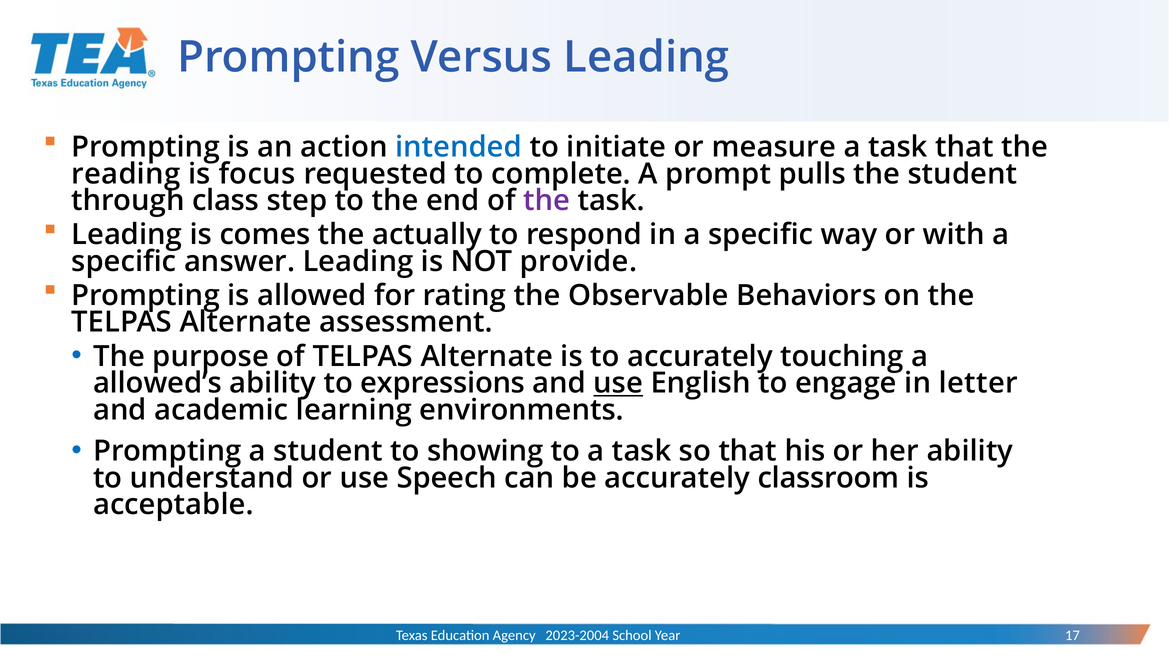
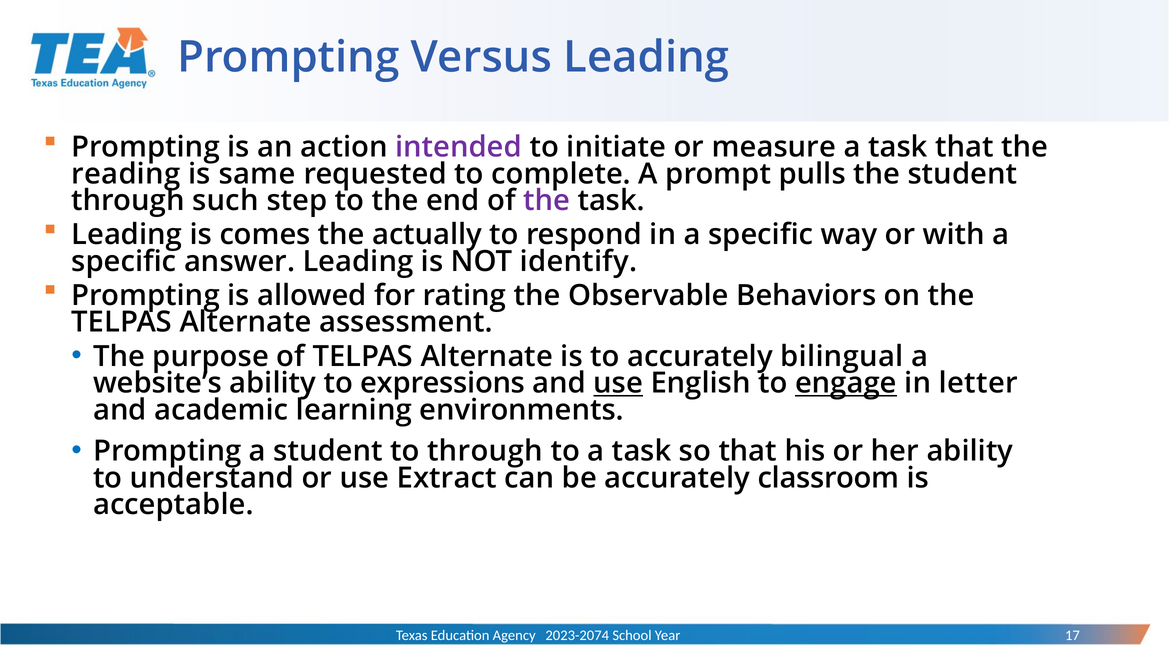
intended colour: blue -> purple (459, 147)
focus: focus -> same (257, 174)
class: class -> such (225, 201)
provide: provide -> identify (578, 262)
touching: touching -> bilingual (842, 357)
allowed’s: allowed’s -> website’s (157, 383)
engage underline: none -> present (846, 383)
to showing: showing -> through (485, 452)
Speech: Speech -> Extract (447, 478)
2023-2004: 2023-2004 -> 2023-2074 (577, 636)
